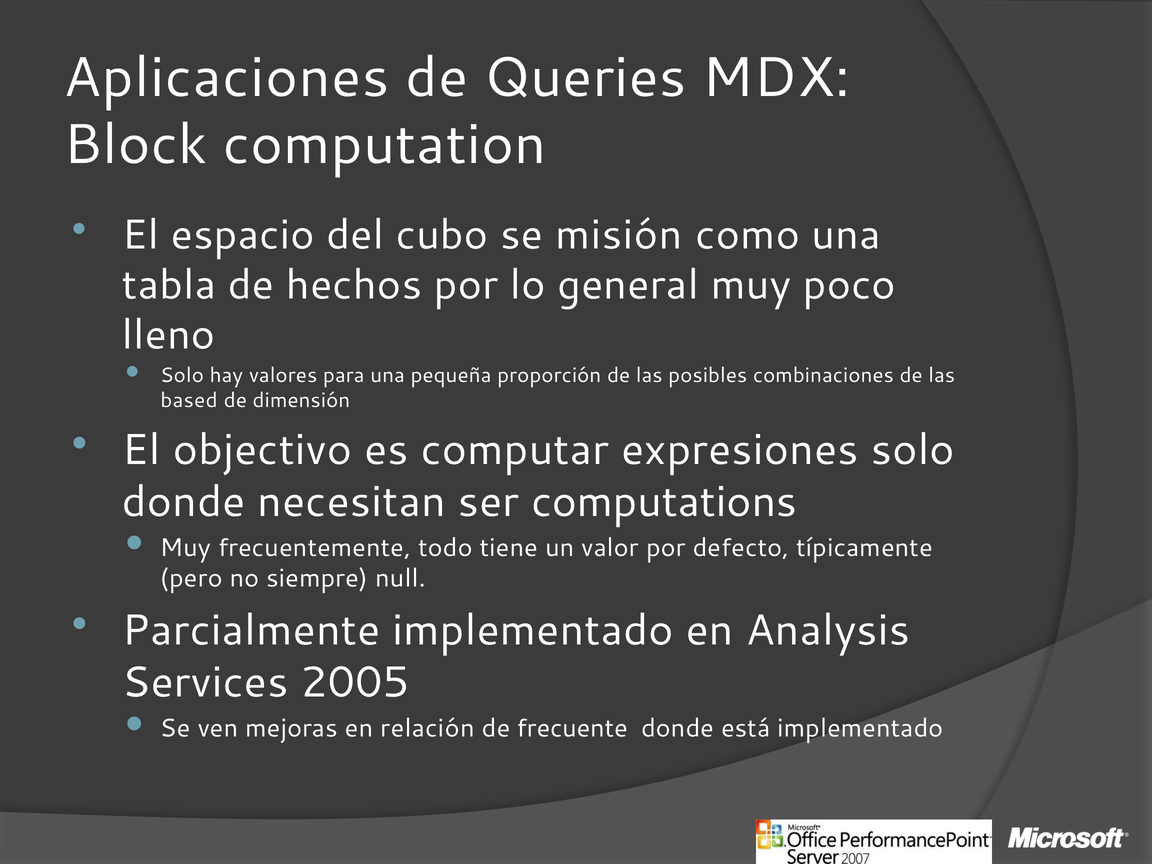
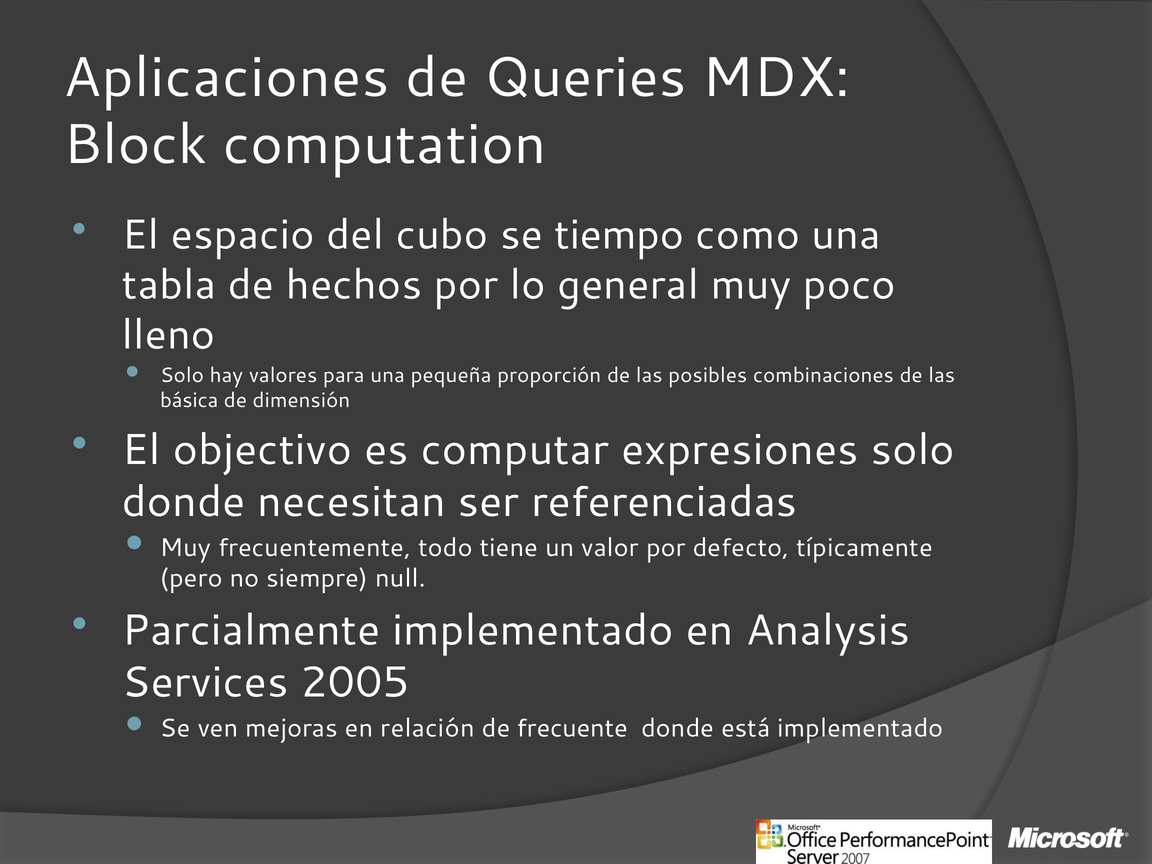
misión: misión -> tiempo (619, 235)
based: based -> básica (189, 400)
computations: computations -> referenciadas (664, 502)
